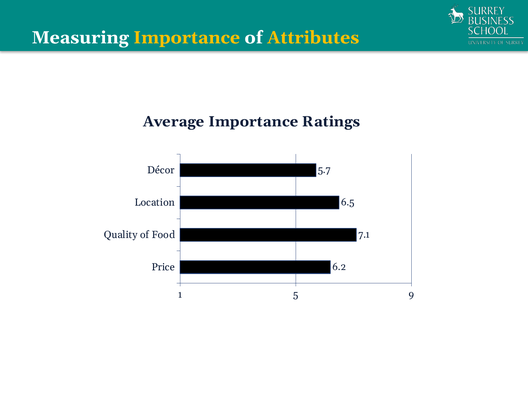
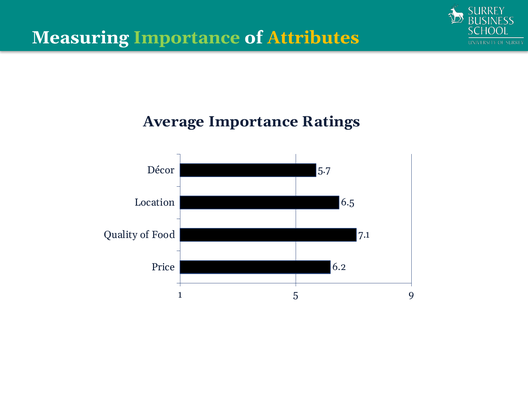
Importance colour: yellow -> light green (187, 38)
